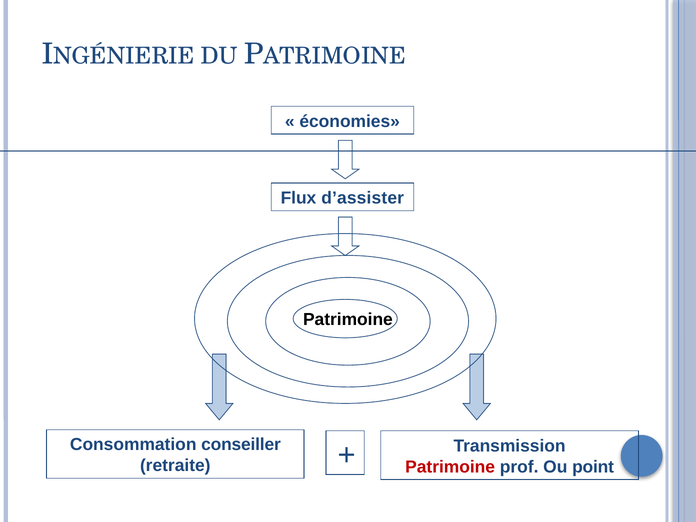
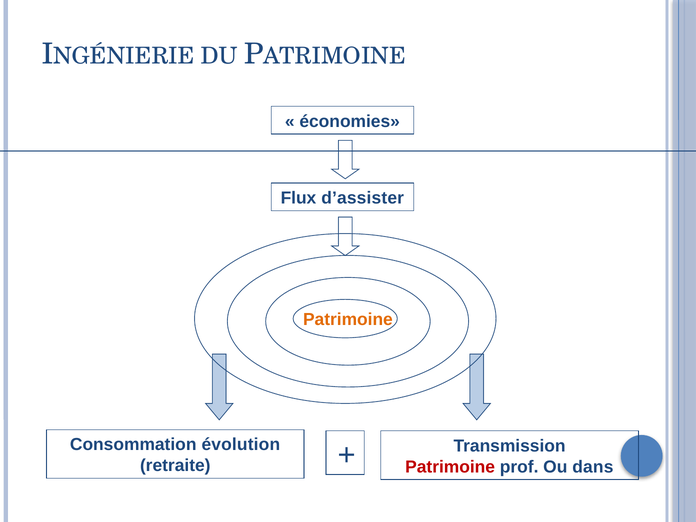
Patrimoine colour: black -> orange (348, 319)
conseiller: conseiller -> évolution (241, 445)
point: point -> dans (593, 467)
